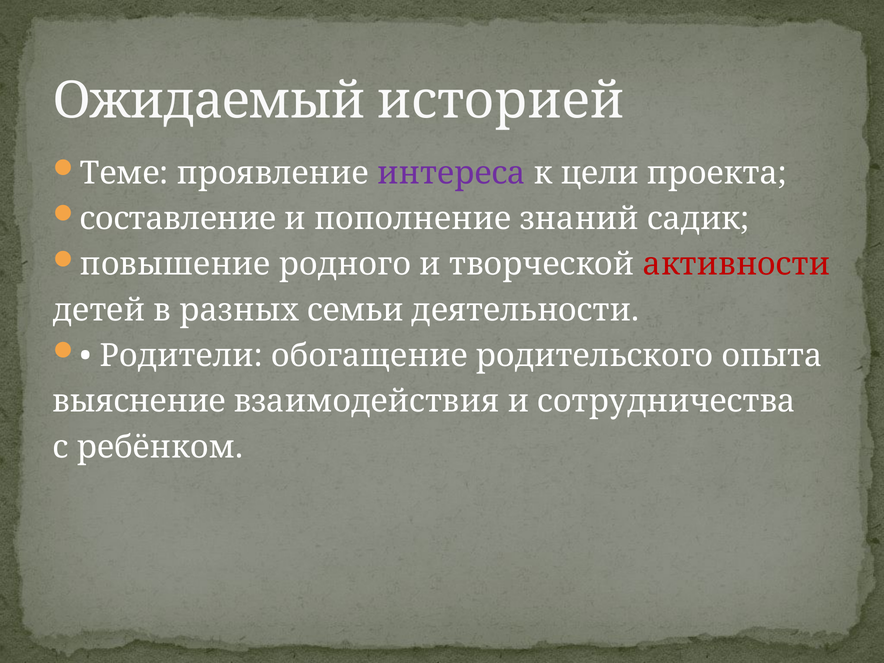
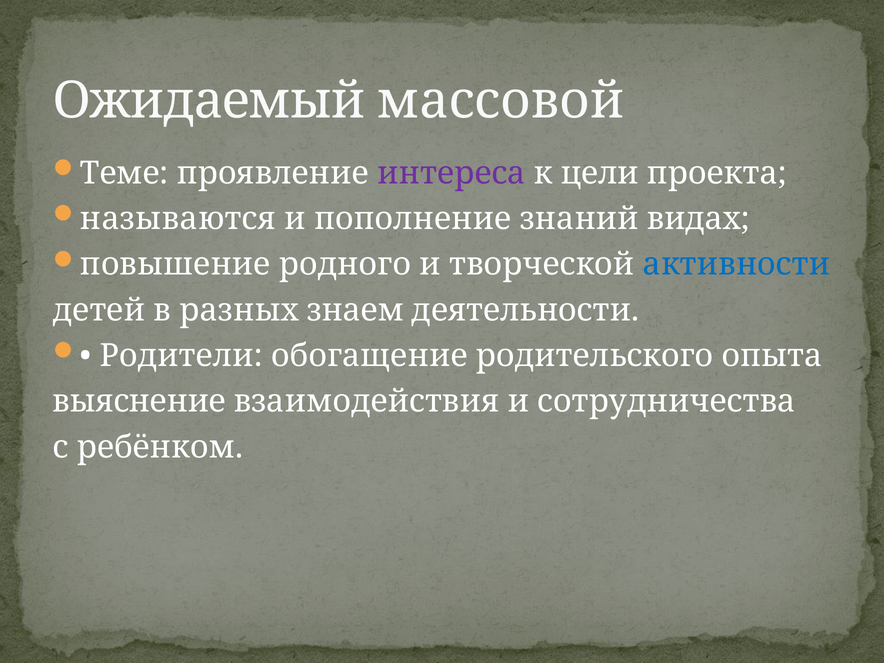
историей: историей -> массовой (501, 101)
составление: составление -> называются (178, 219)
садик: садик -> видах (698, 219)
активности colour: red -> blue (736, 264)
семьи: семьи -> знаем (355, 310)
